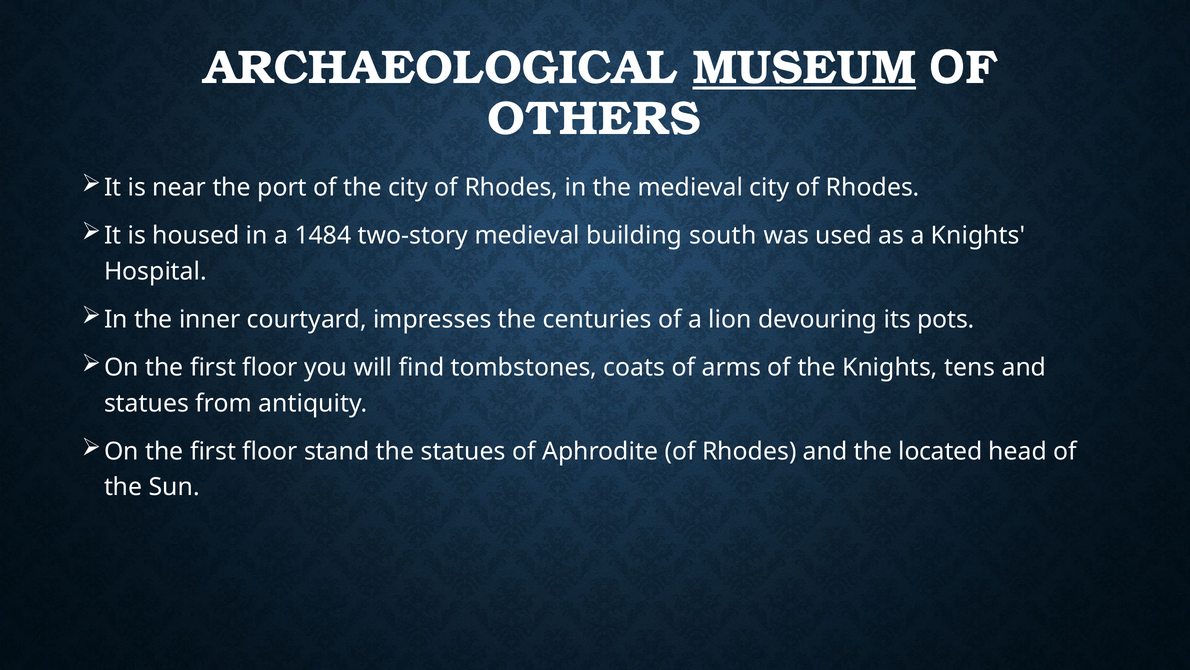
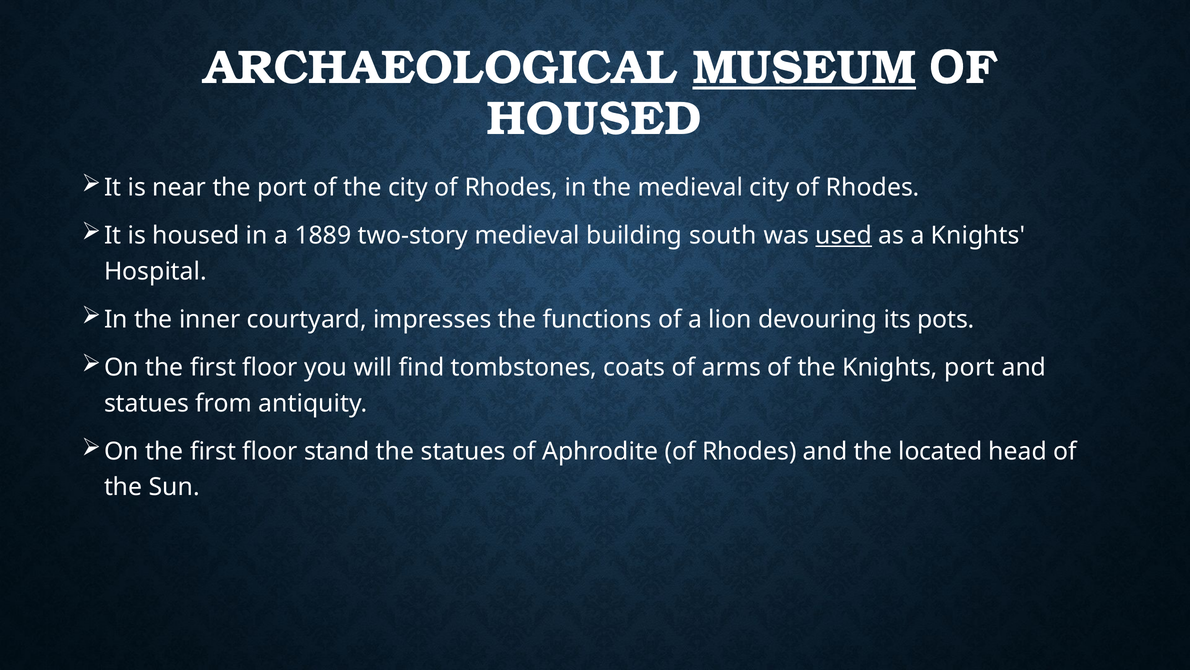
OTHERS: OTHERS -> HOUSED (594, 119)
1484: 1484 -> 1889 (323, 235)
used underline: none -> present (844, 235)
centuries: centuries -> functions (597, 319)
Knights tens: tens -> port (969, 367)
